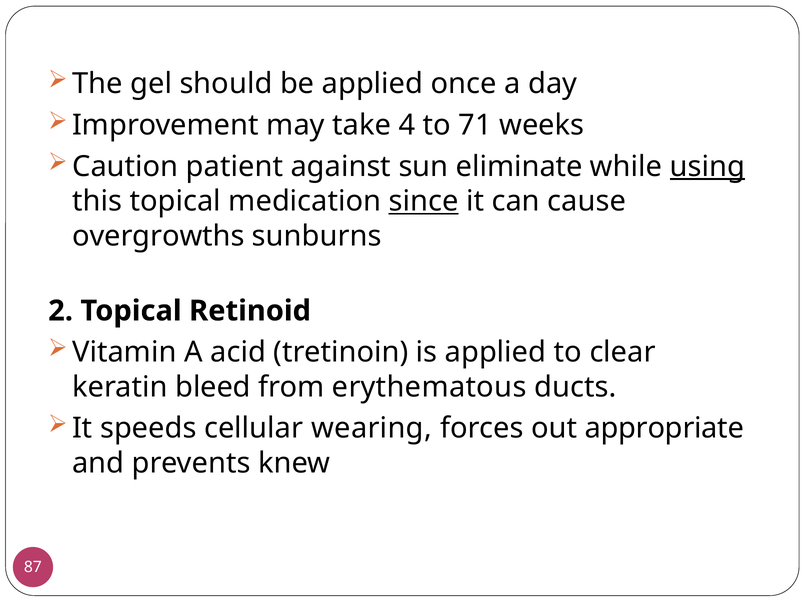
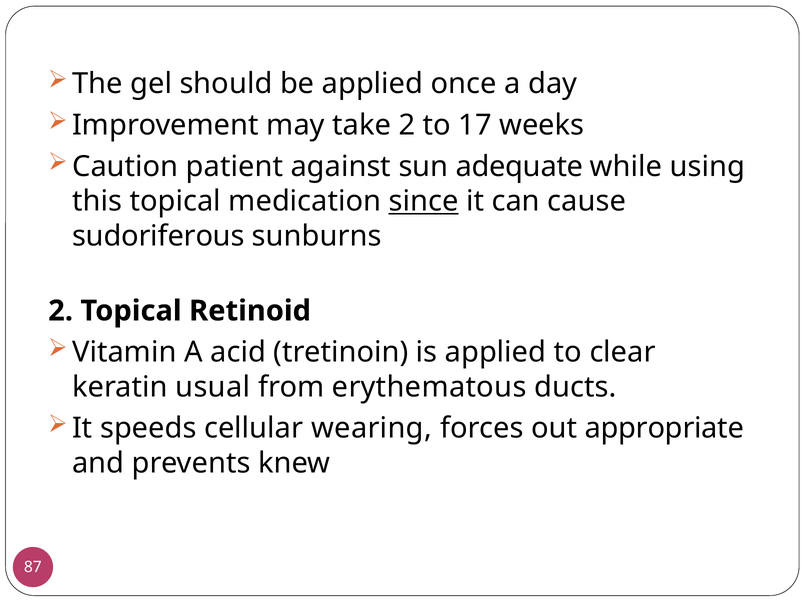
take 4: 4 -> 2 (407, 125)
71: 71 -> 17 (475, 125)
eliminate: eliminate -> adequate (519, 166)
using underline: present -> none (707, 166)
overgrowths: overgrowths -> sudoriferous (158, 236)
bleed: bleed -> usual (213, 387)
